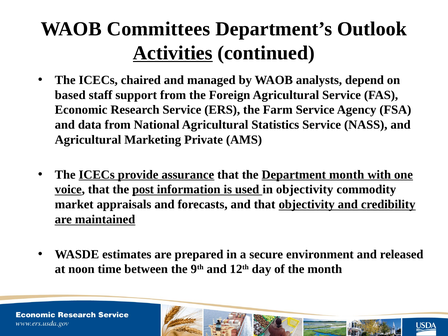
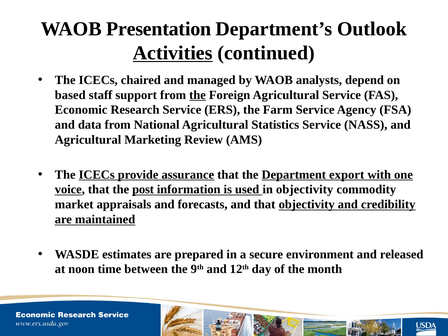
Committees: Committees -> Presentation (159, 29)
the underline: none -> present (198, 95)
Private: Private -> Review (204, 140)
Department month: month -> export (347, 175)
